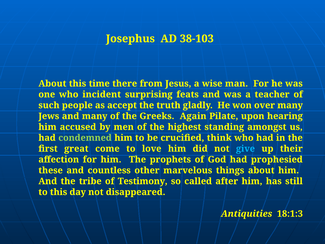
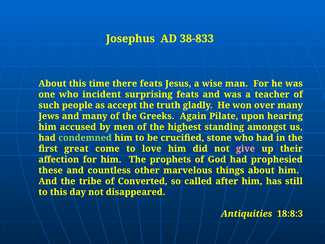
38-103: 38-103 -> 38-833 (197, 39)
there from: from -> feats (151, 83)
think: think -> stone (219, 138)
give colour: light blue -> pink (245, 149)
Testimony: Testimony -> Converted (143, 181)
18:1:3: 18:1:3 -> 18:8:3 (290, 214)
